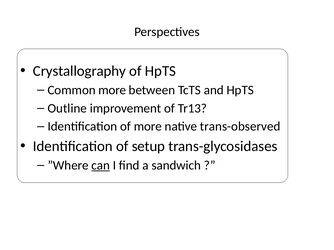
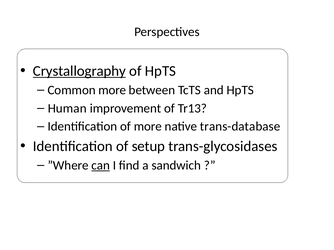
Crystallography underline: none -> present (79, 71)
Outline: Outline -> Human (67, 108)
trans-observed: trans-observed -> trans-database (240, 127)
